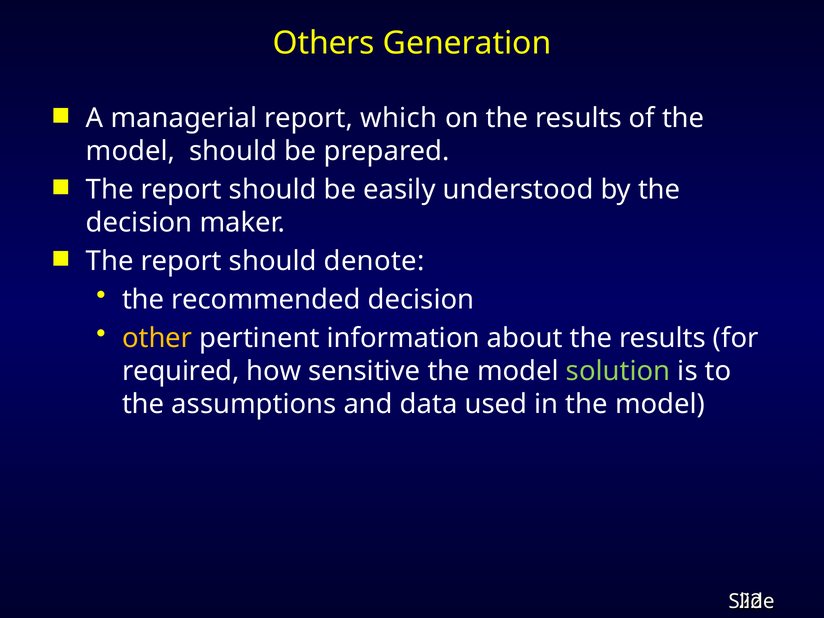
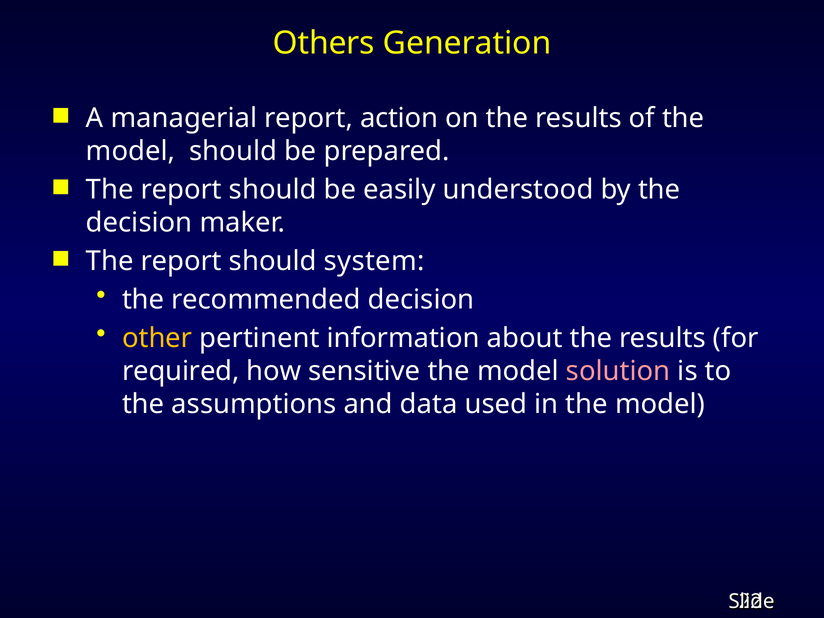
which: which -> action (399, 118)
denote: denote -> system (374, 261)
solution colour: light green -> pink (618, 371)
